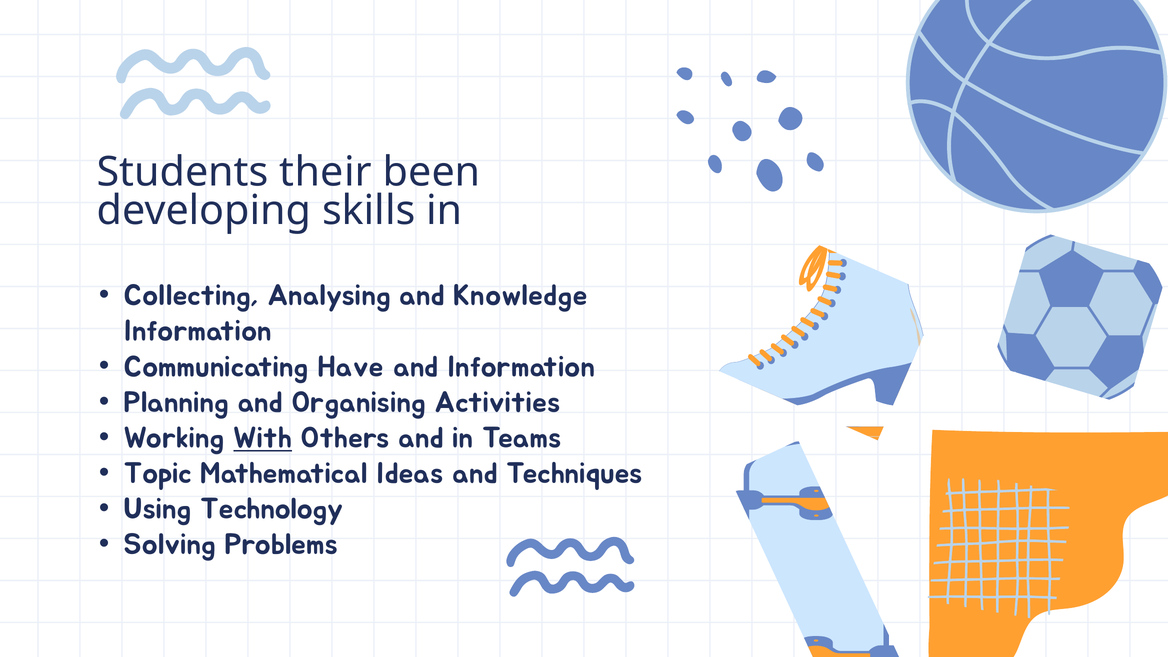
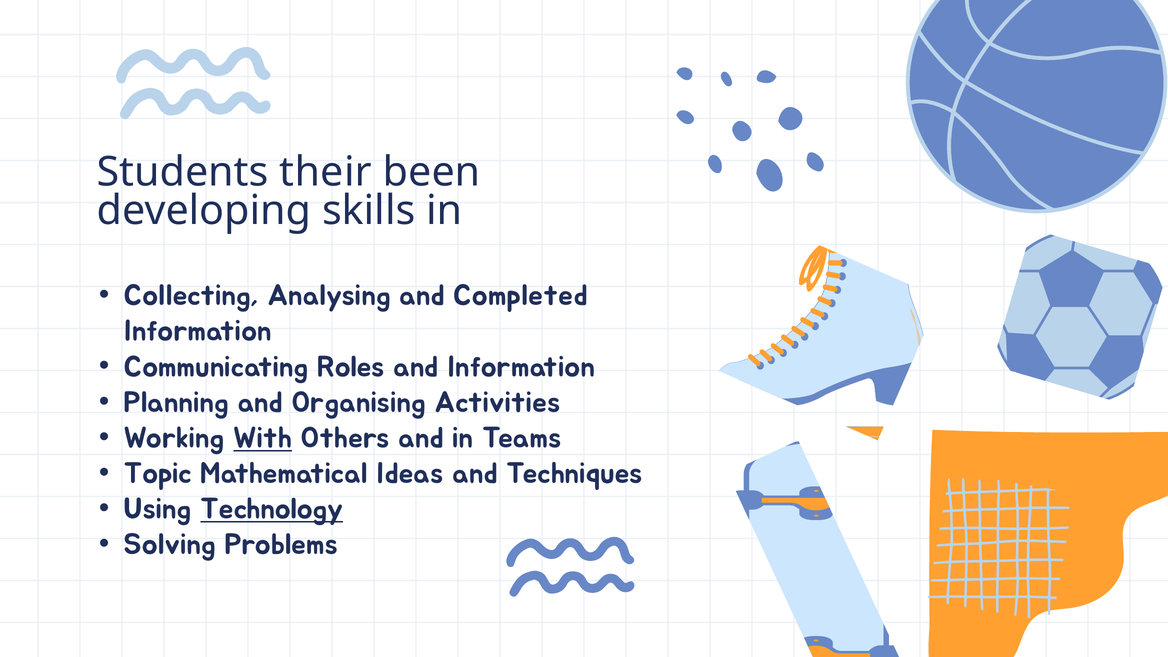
Knowledge: Knowledge -> Completed (520, 296)
Have: Have -> Roles (351, 367)
Technology underline: none -> present (272, 509)
